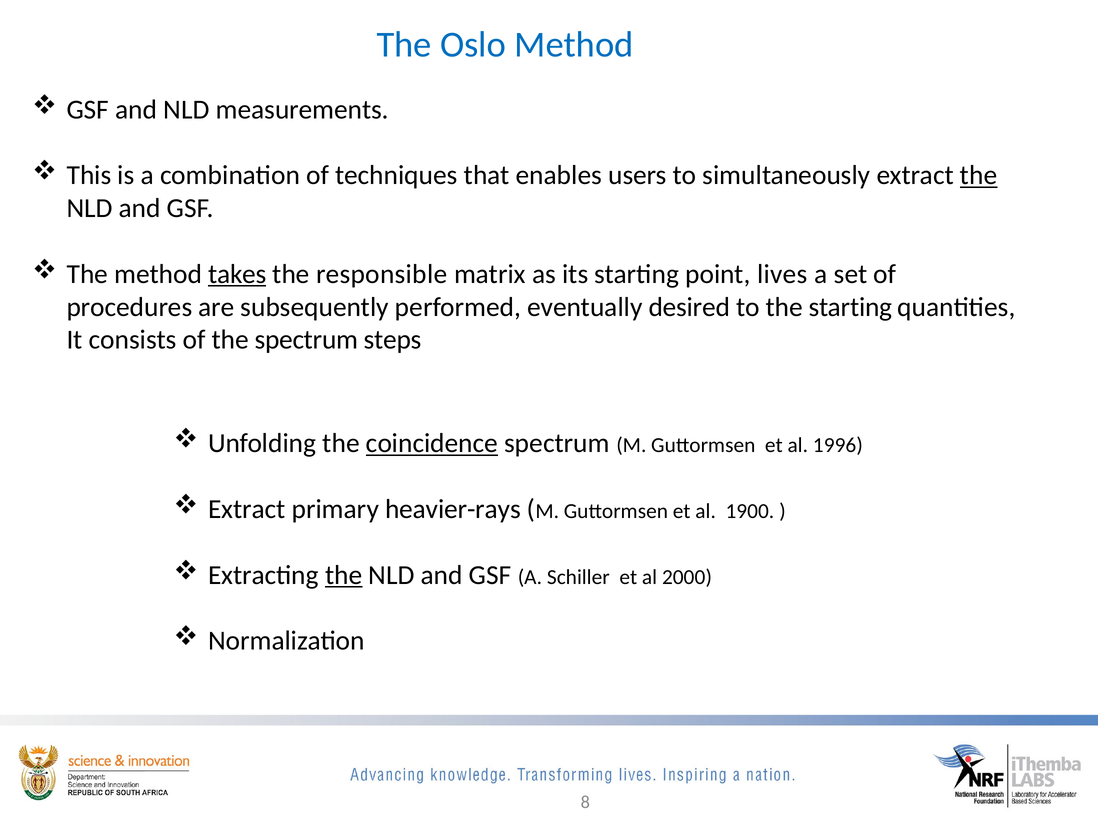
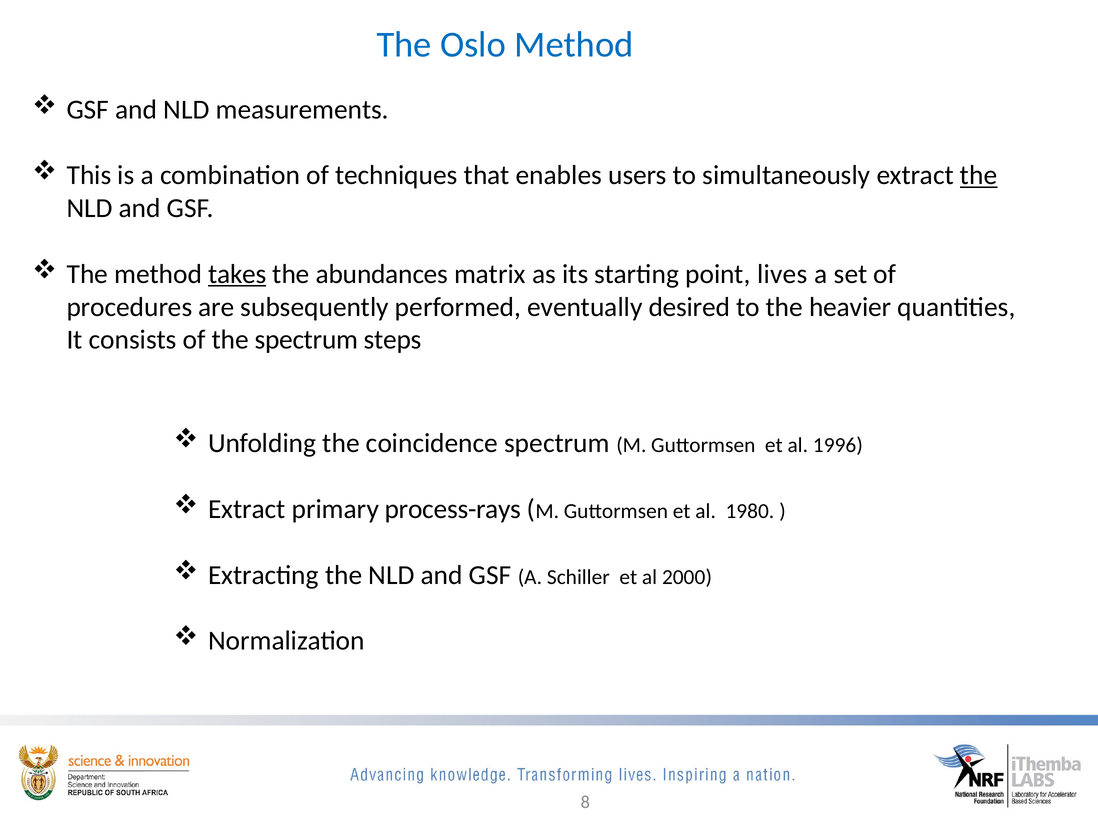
responsible: responsible -> abundances (382, 274)
the starting: starting -> heavier (850, 307)
coincidence underline: present -> none (432, 444)
heavier-rays: heavier-rays -> process-rays (453, 510)
1900: 1900 -> 1980 (750, 512)
the underline: present -> none (344, 575)
